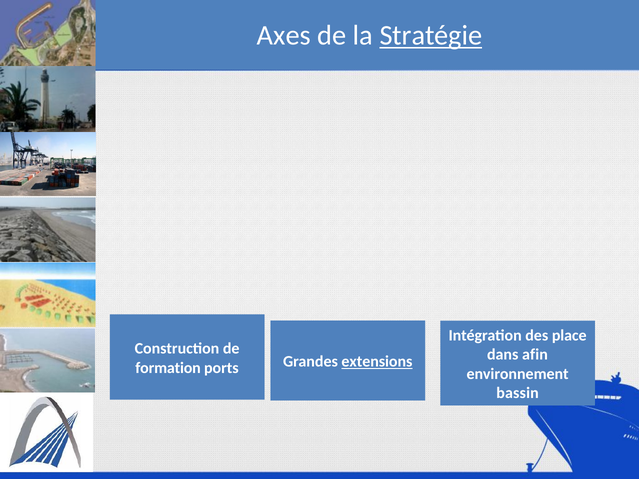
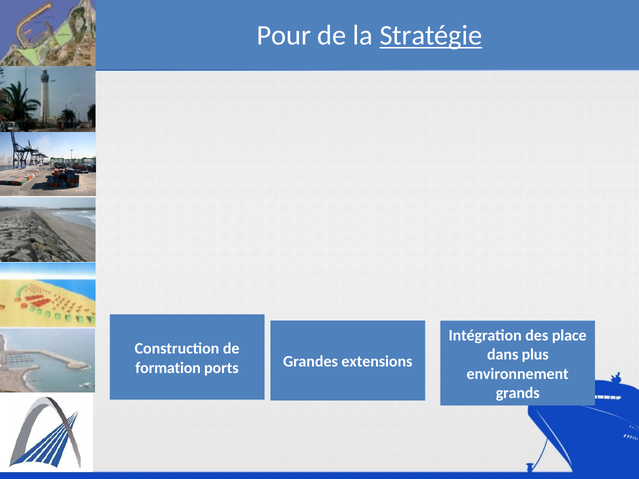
Axes: Axes -> Pour (284, 36)
afin: afin -> plus (535, 355)
extensions underline: present -> none (377, 362)
bassin: bassin -> grands (518, 393)
